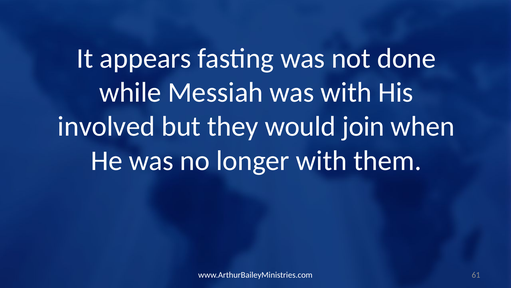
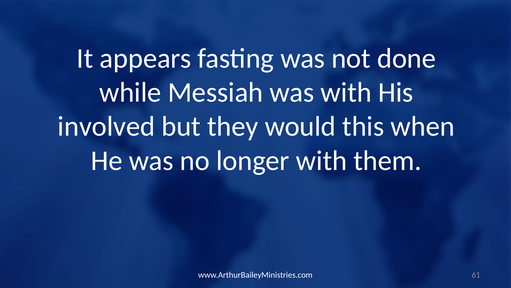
join: join -> this (363, 126)
